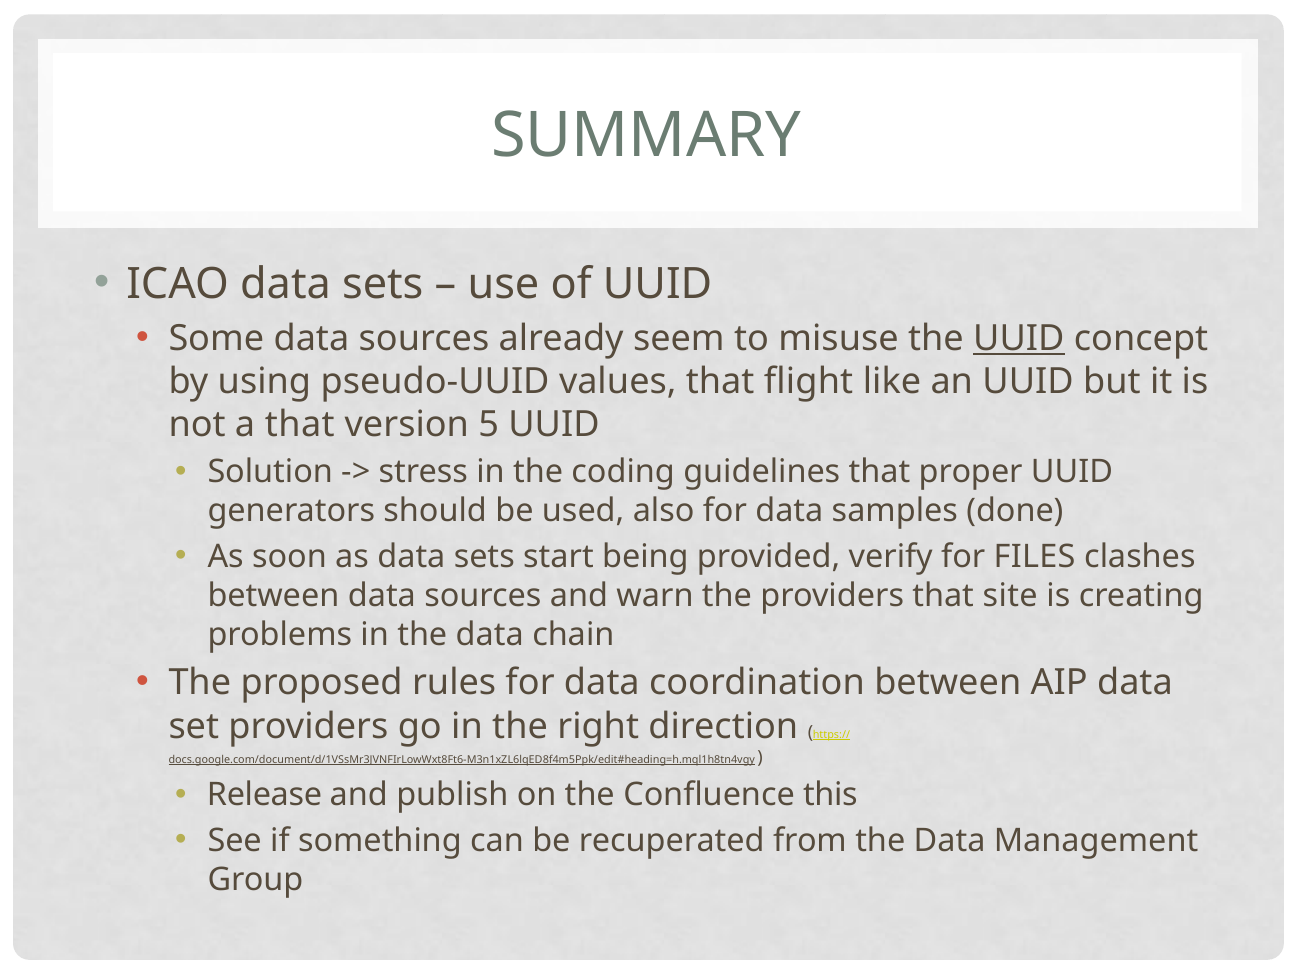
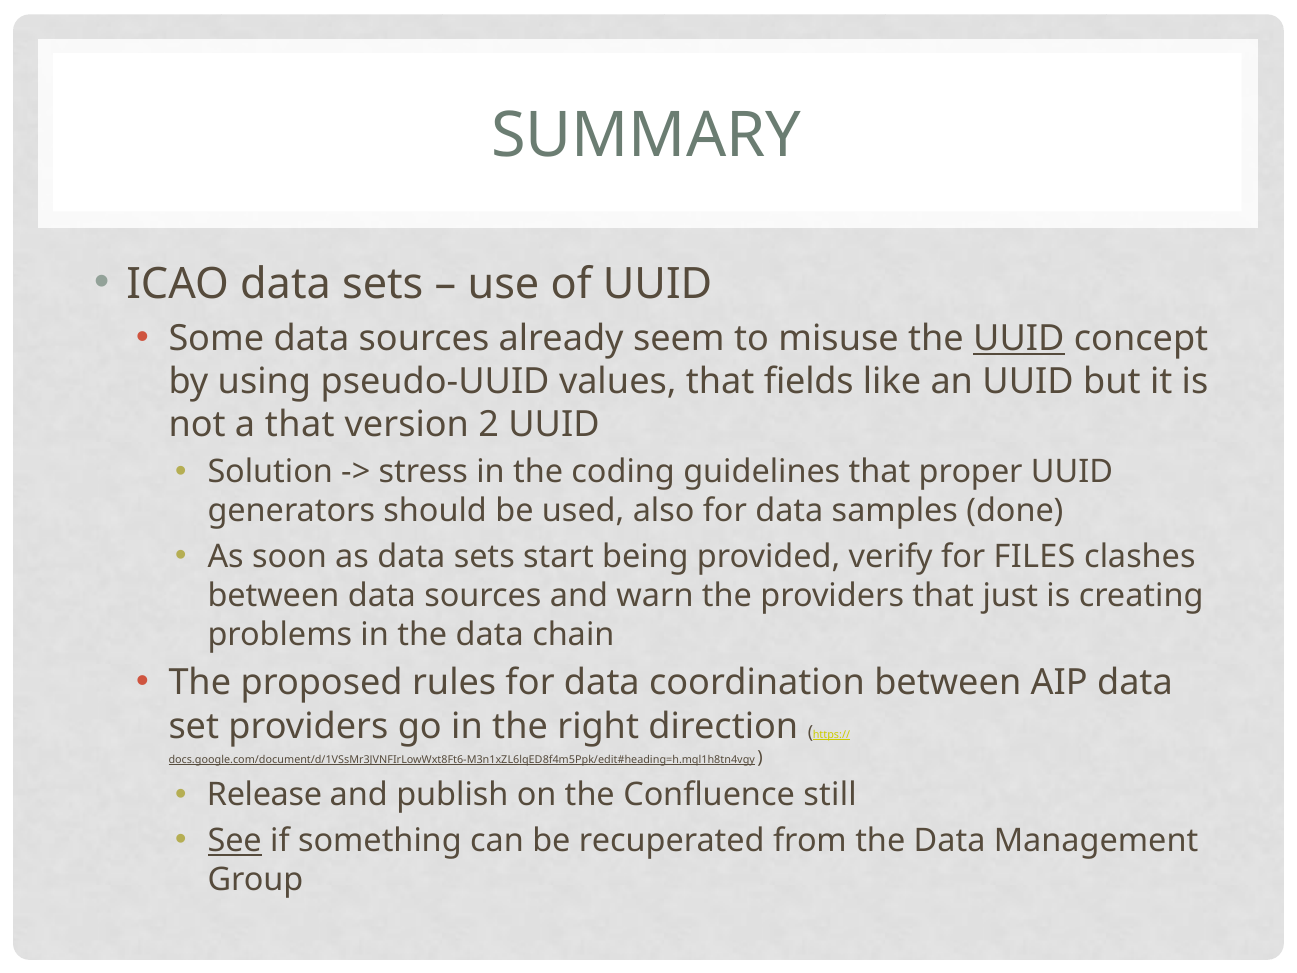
flight: flight -> fields (809, 382)
5: 5 -> 2 (489, 425)
site: site -> just (1010, 595)
this: this -> still (830, 795)
See underline: none -> present (235, 840)
